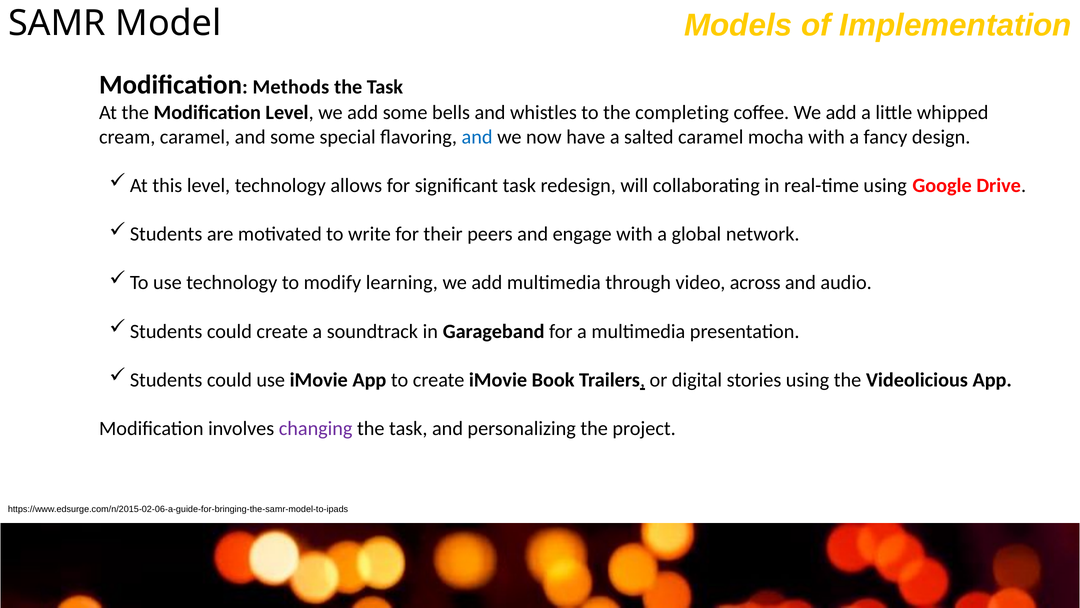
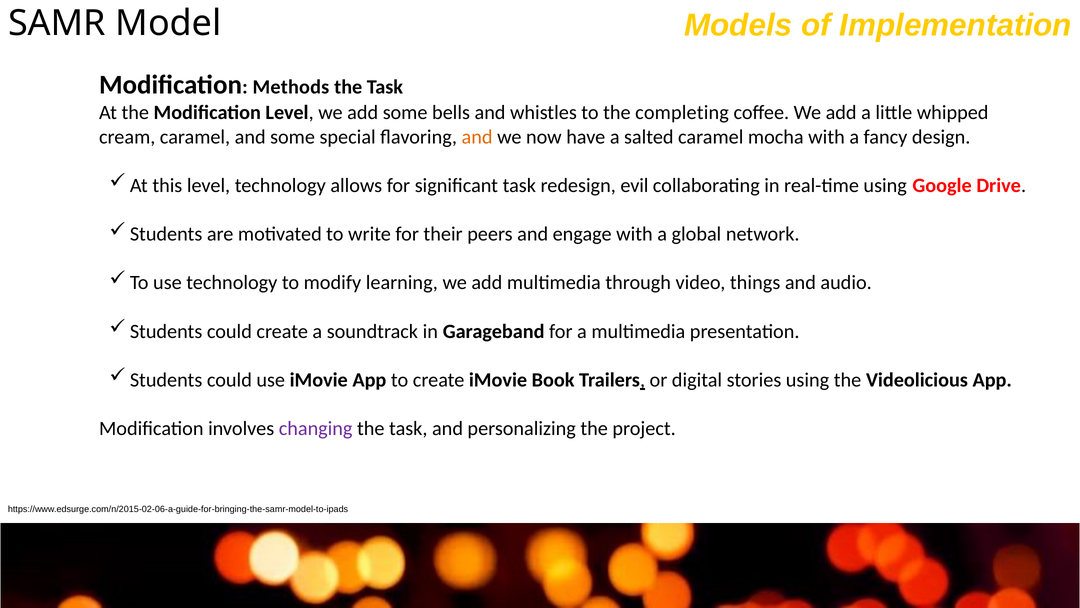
and colour: blue -> orange (477, 137)
will: will -> evil (634, 185)
across: across -> things (755, 283)
